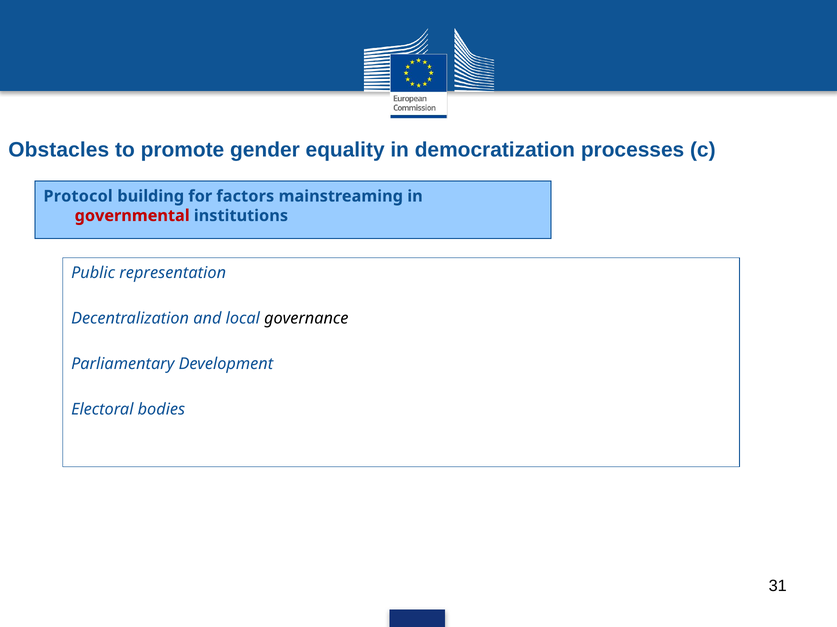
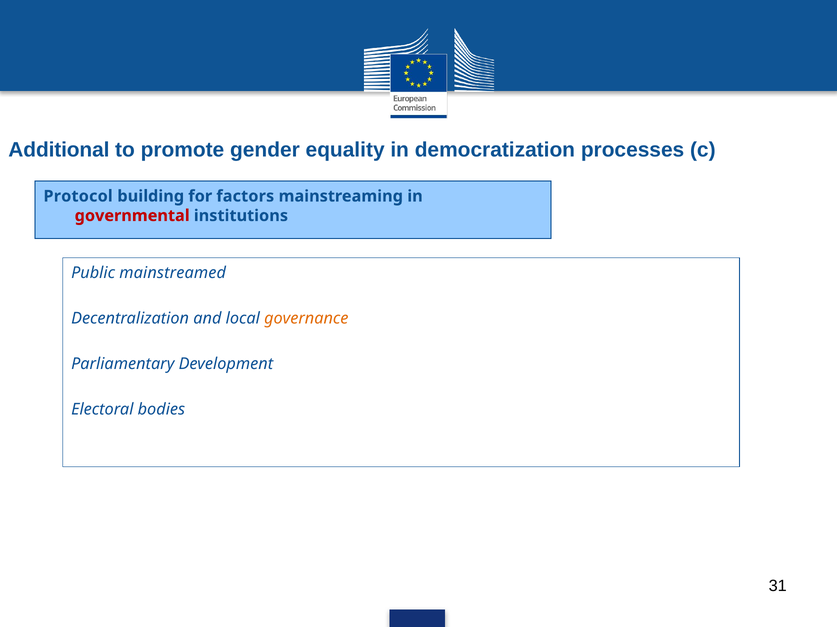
Obstacles: Obstacles -> Additional (59, 150)
representation: representation -> mainstreamed (173, 273)
governance colour: black -> orange (306, 319)
